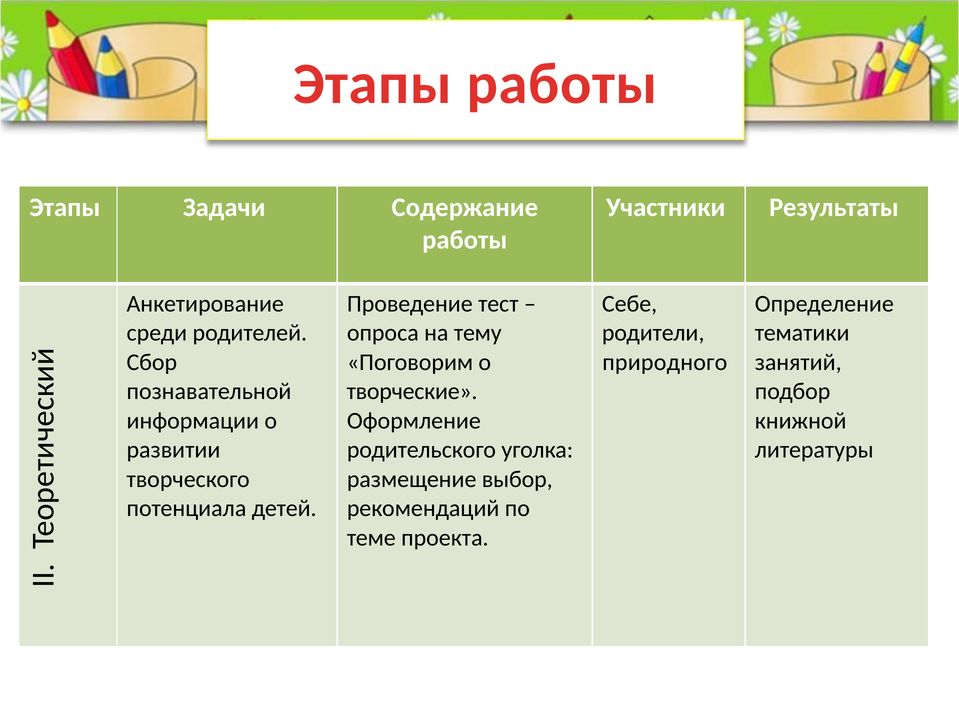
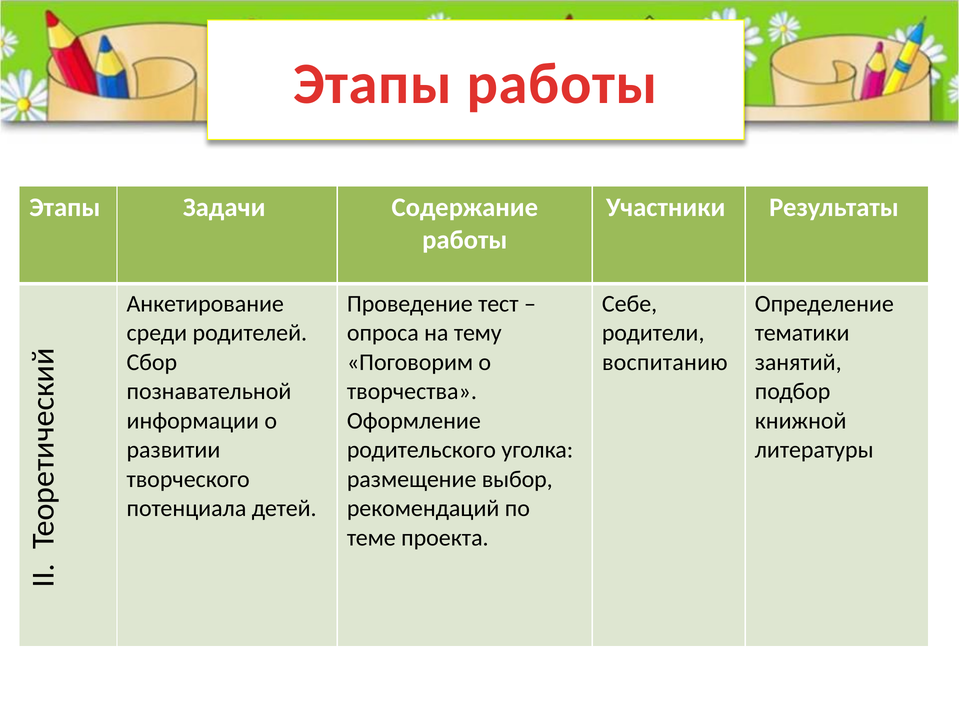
природного: природного -> воспитанию (665, 362)
творческие: творческие -> творчества (412, 392)
